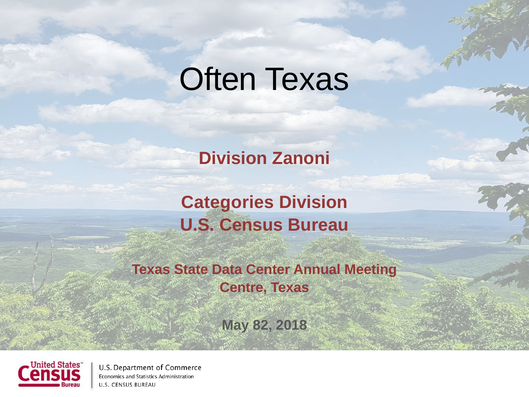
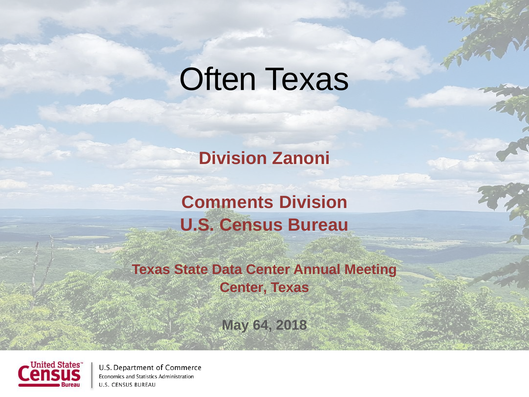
Categories: Categories -> Comments (228, 202)
Centre: Centre -> Center (243, 287)
82: 82 -> 64 (263, 325)
